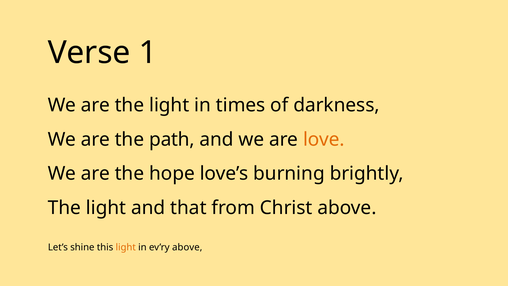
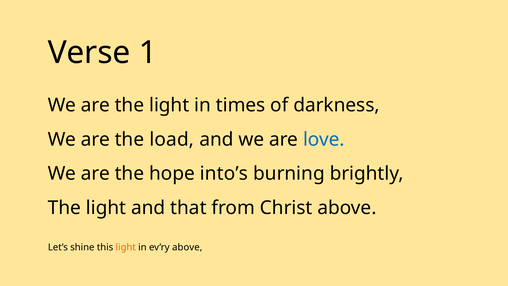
path: path -> load (172, 139)
love colour: orange -> blue (324, 139)
love’s: love’s -> into’s (224, 174)
